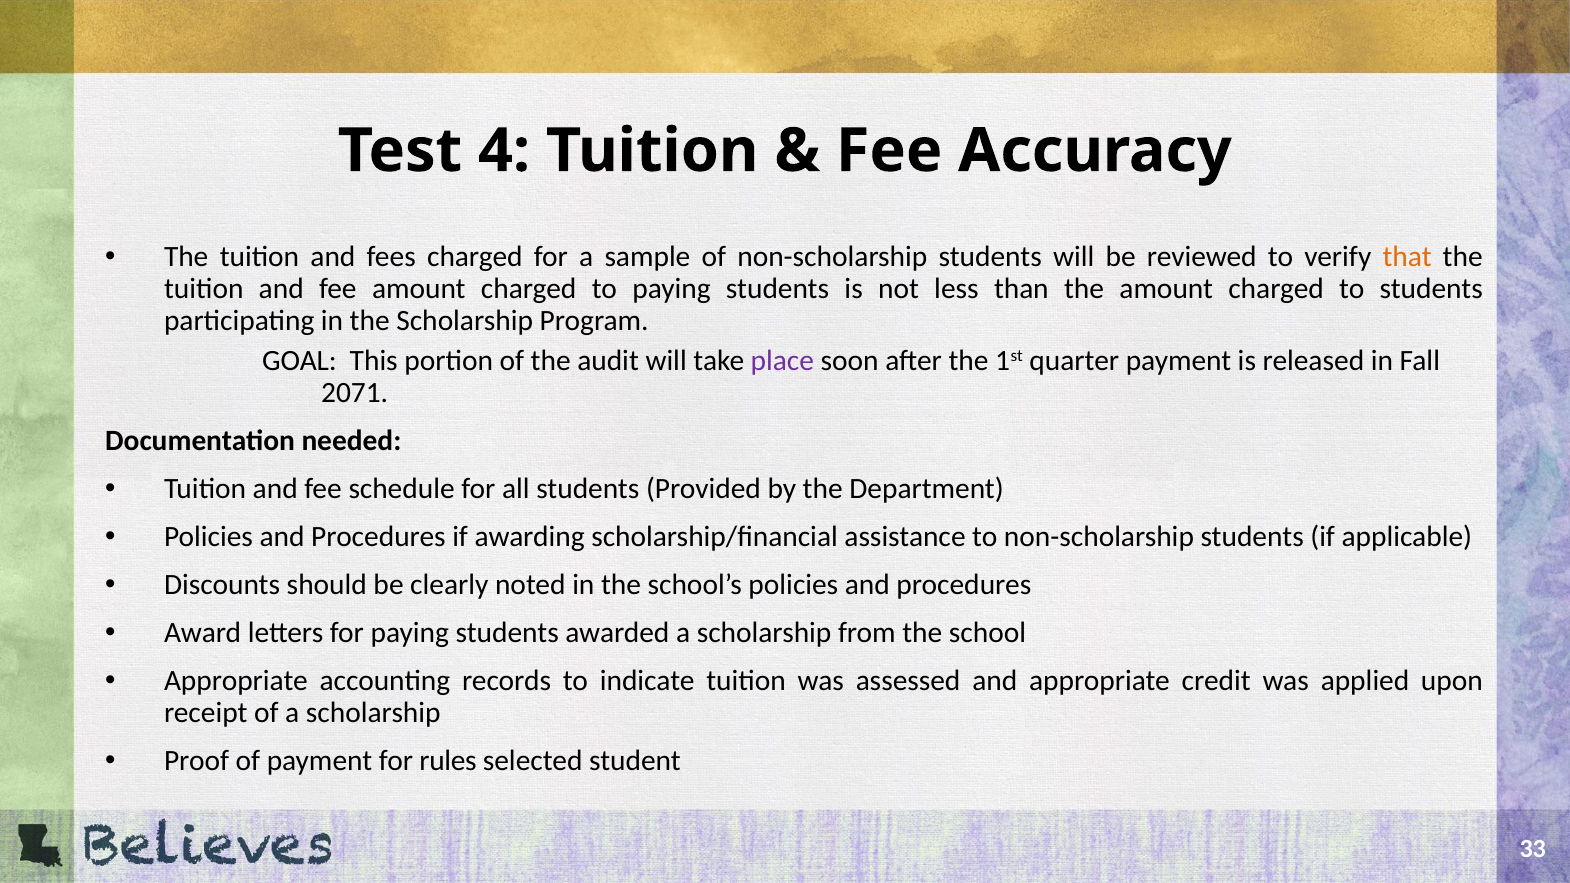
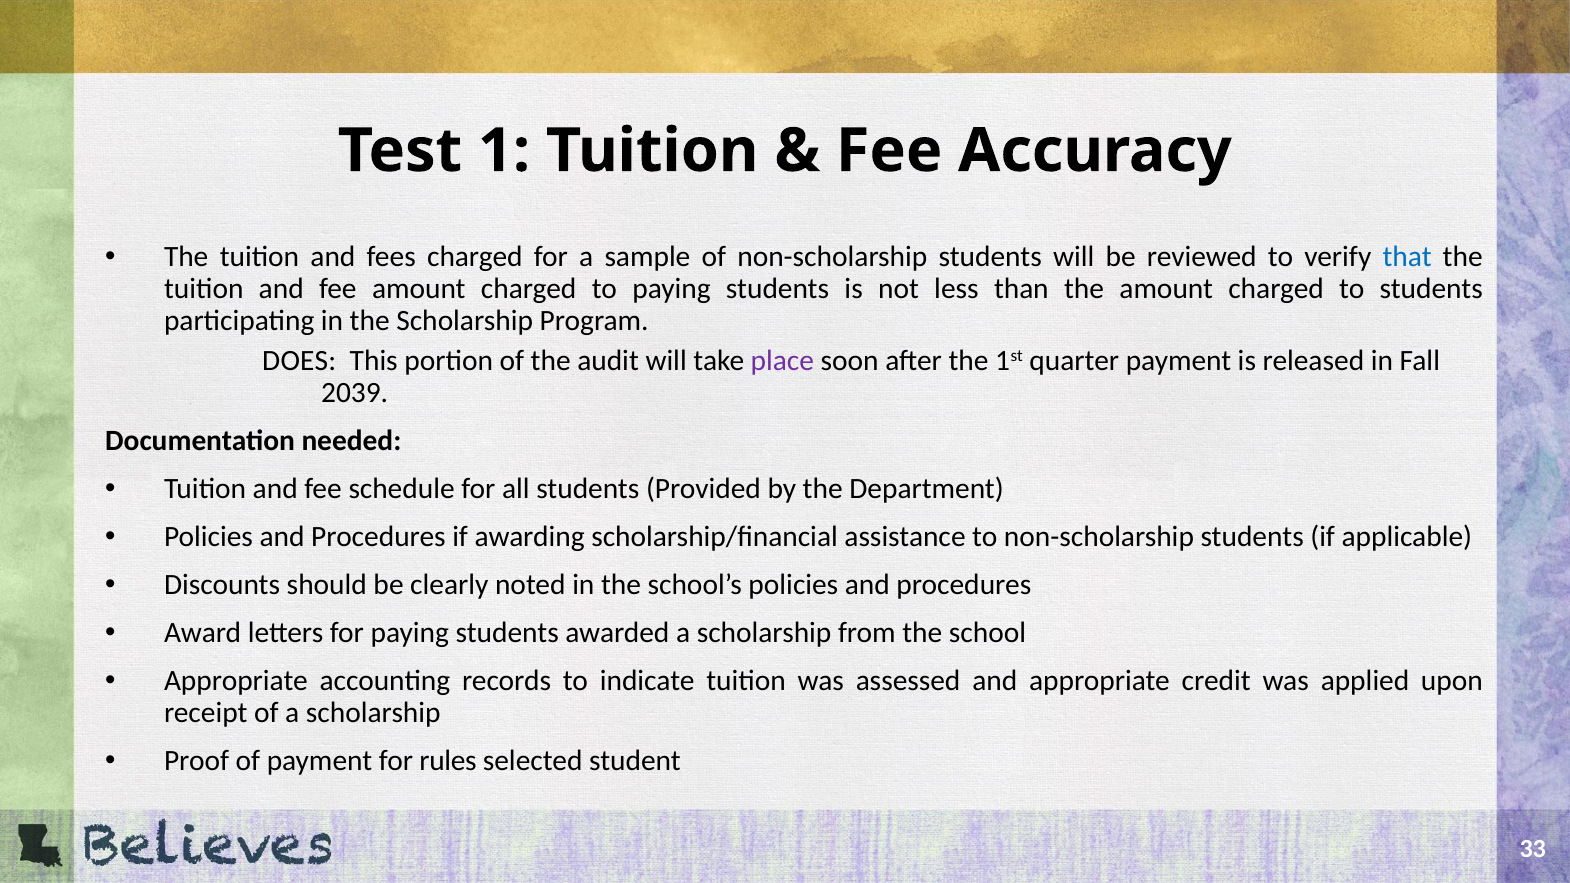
4: 4 -> 1 (504, 151)
that colour: orange -> blue (1407, 257)
GOAL: GOAL -> DOES (299, 361)
2071: 2071 -> 2039 (355, 392)
